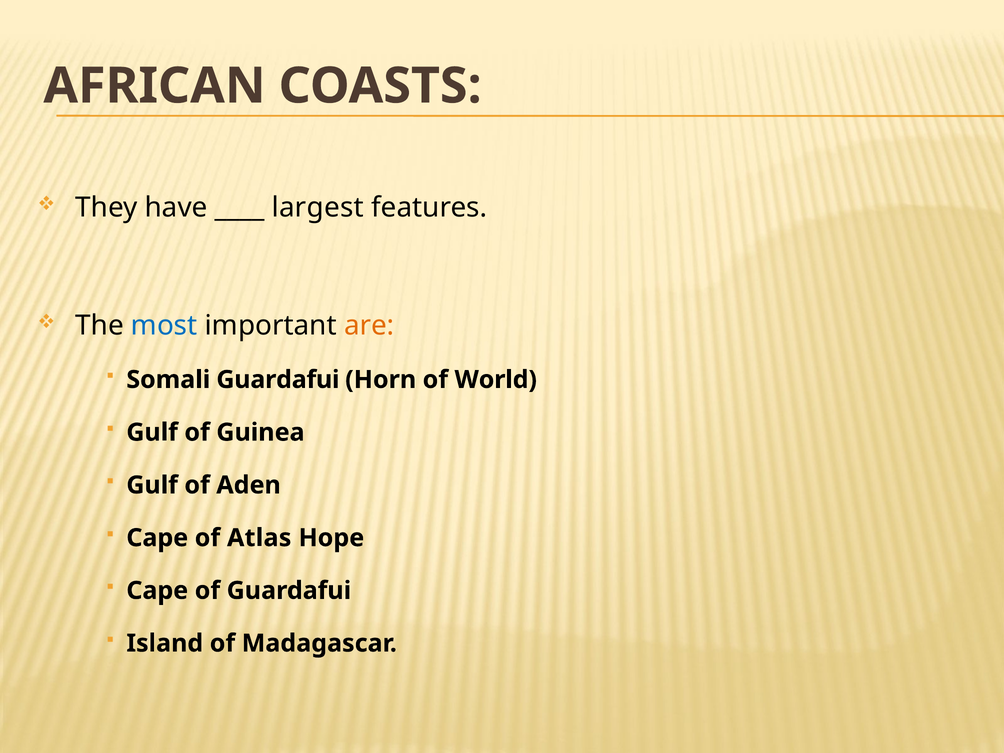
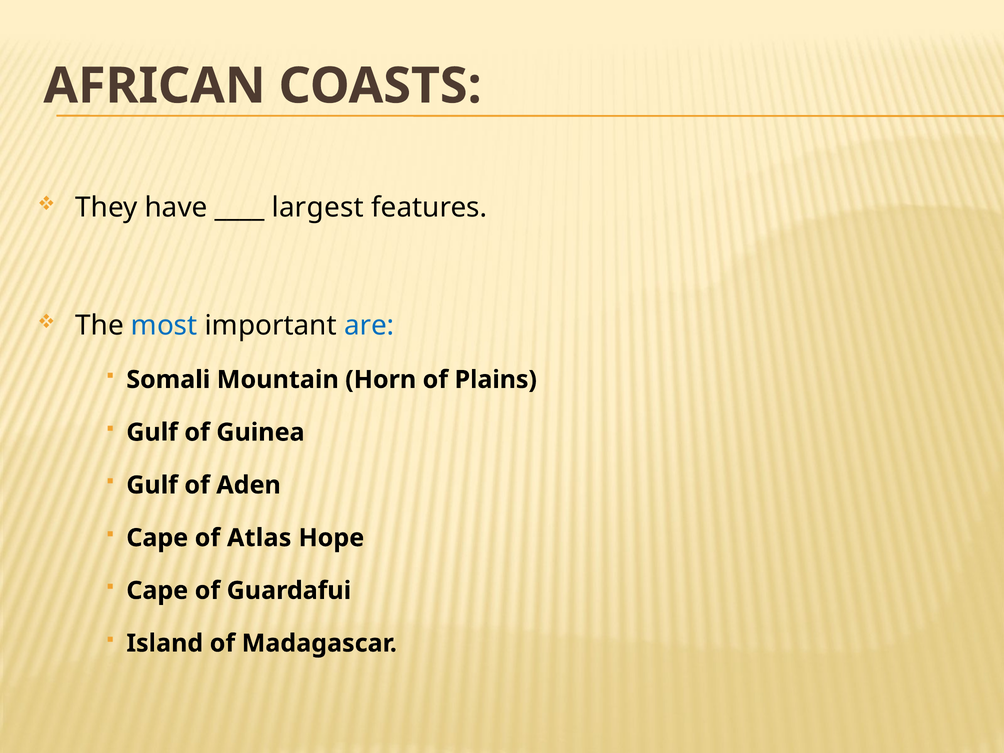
are colour: orange -> blue (369, 325)
Somali Guardafui: Guardafui -> Mountain (278, 380)
World: World -> Plains (496, 380)
